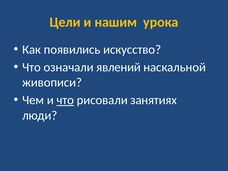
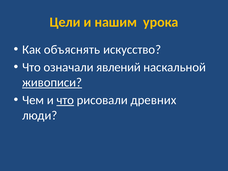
появились: появились -> объяснять (72, 50)
живописи underline: none -> present (52, 82)
занятиях: занятиях -> древних (153, 100)
